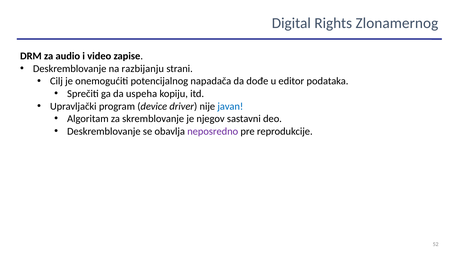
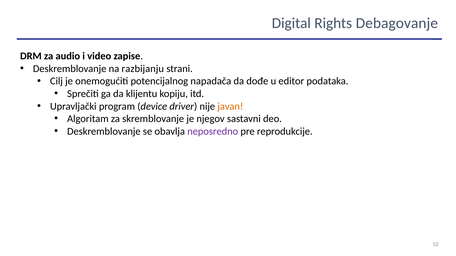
Zlonamernog: Zlonamernog -> Debagovanje (397, 23)
uspeha: uspeha -> klijentu (142, 94)
javan colour: blue -> orange (230, 106)
